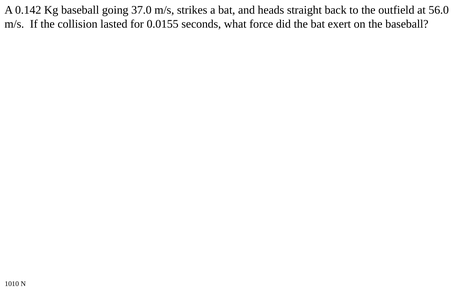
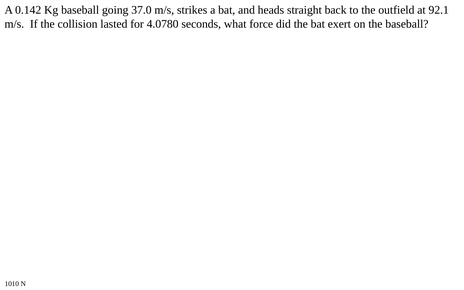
56.0: 56.0 -> 92.1 (439, 10)
0.0155: 0.0155 -> 4.0780 (163, 24)
